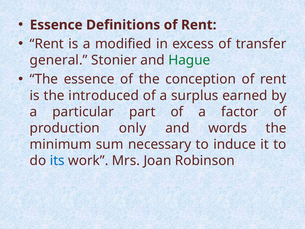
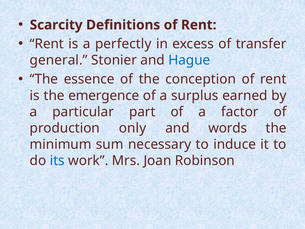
Essence: Essence -> Scarcity (56, 25)
modified: modified -> perfectly (123, 44)
Hague colour: green -> blue (189, 60)
introduced: introduced -> emergence (104, 95)
